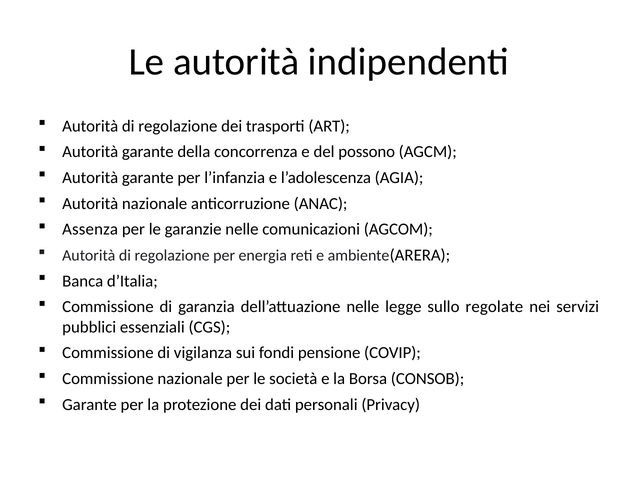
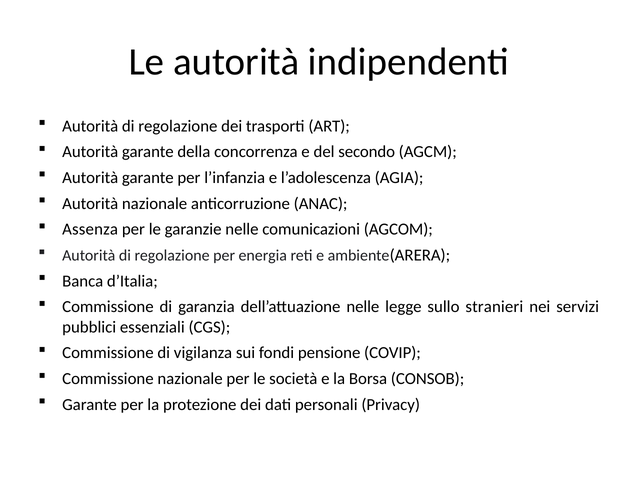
possono: possono -> secondo (367, 152)
regolate: regolate -> stranieri (494, 307)
